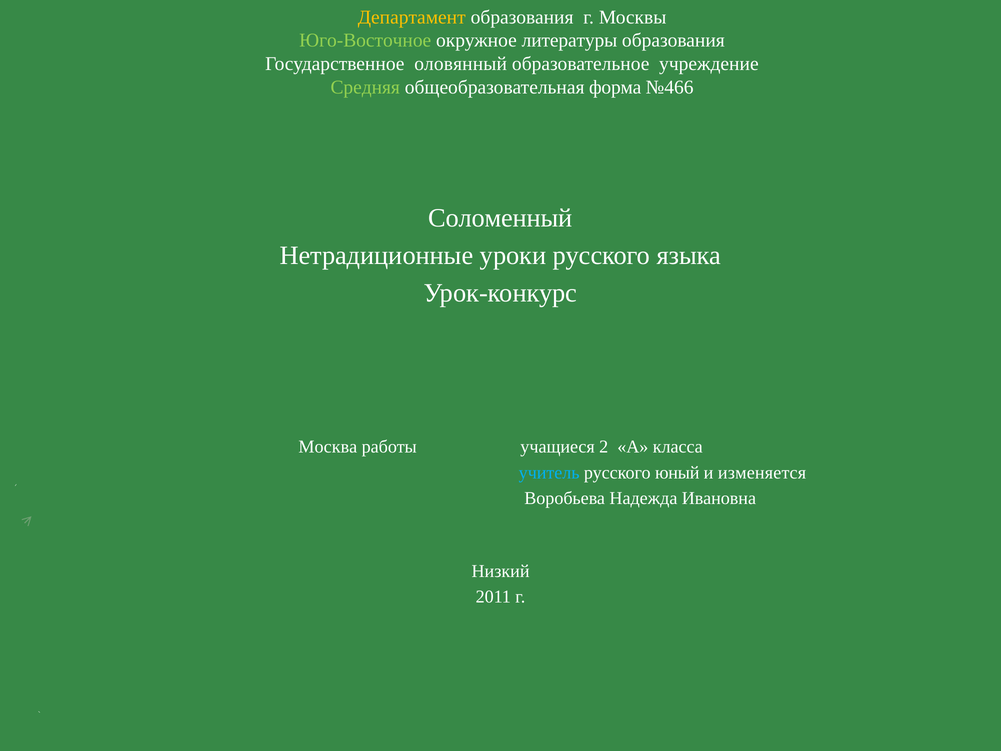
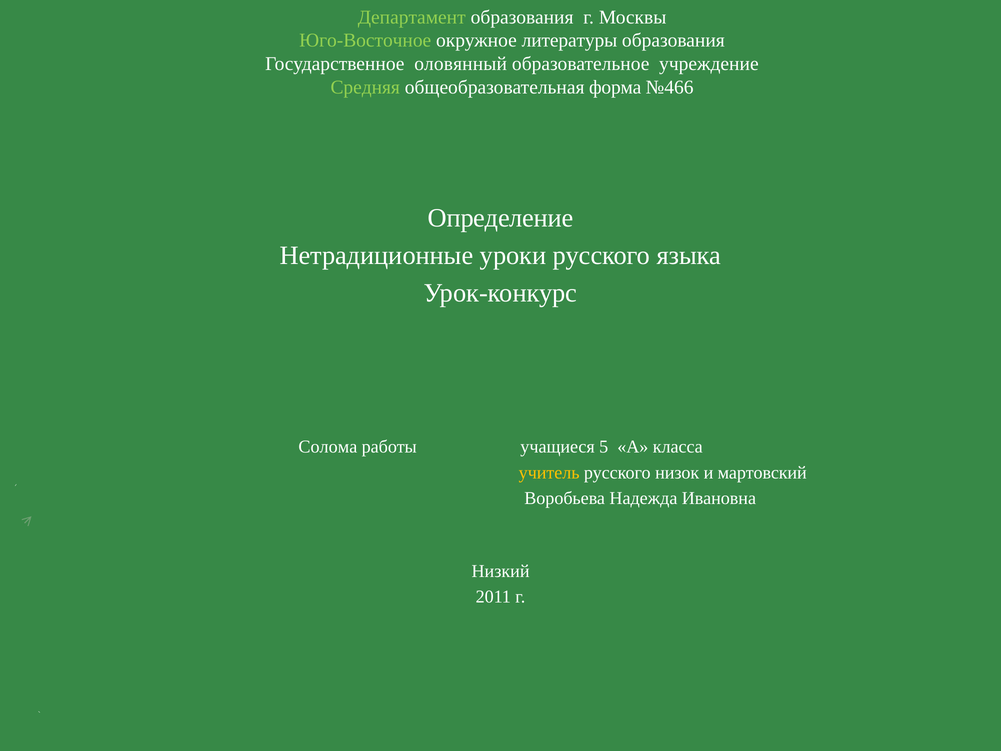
Департамент colour: yellow -> light green (412, 17)
Соломенный: Соломенный -> Определение (501, 218)
Москва: Москва -> Солома (328, 447)
2: 2 -> 5 (604, 447)
учитель colour: light blue -> yellow (549, 472)
юный: юный -> низок (677, 472)
изменяется: изменяется -> мартовский (762, 472)
